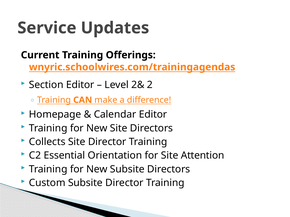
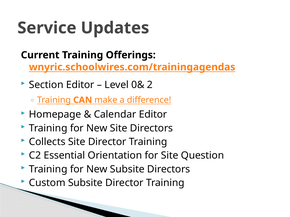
2&: 2& -> 0& (138, 85)
Attention: Attention -> Question (203, 156)
